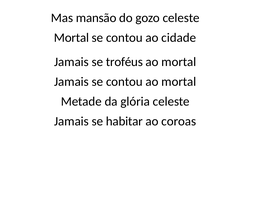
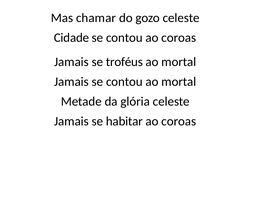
mansão: mansão -> chamar (96, 18)
Mortal: Mortal -> Cidade (71, 38)
contou ao cidade: cidade -> coroas (179, 38)
